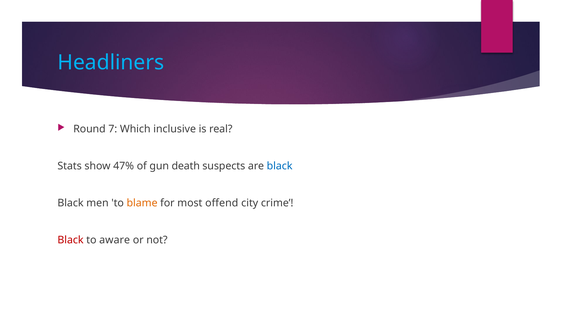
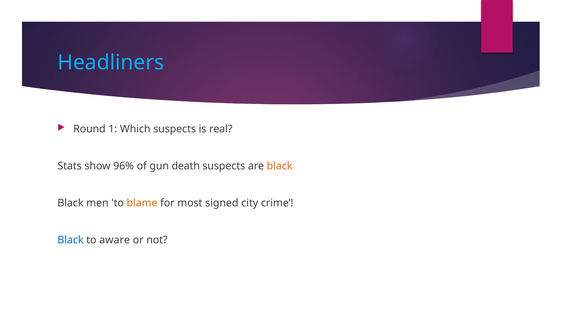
7: 7 -> 1 (113, 129)
Which inclusive: inclusive -> suspects (175, 129)
47%: 47% -> 96% (124, 166)
black colour: blue -> orange (280, 166)
offend: offend -> signed (222, 203)
Black colour: red -> blue (71, 240)
